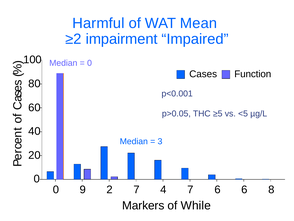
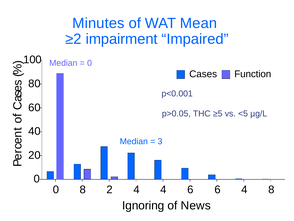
Harmful: Harmful -> Minutes (98, 23)
0 9: 9 -> 8 (83, 189)
2 7: 7 -> 4 (137, 189)
4 7: 7 -> 6 (190, 189)
6 6: 6 -> 4 (244, 189)
Markers: Markers -> Ignoring (143, 205)
While: While -> News (196, 205)
